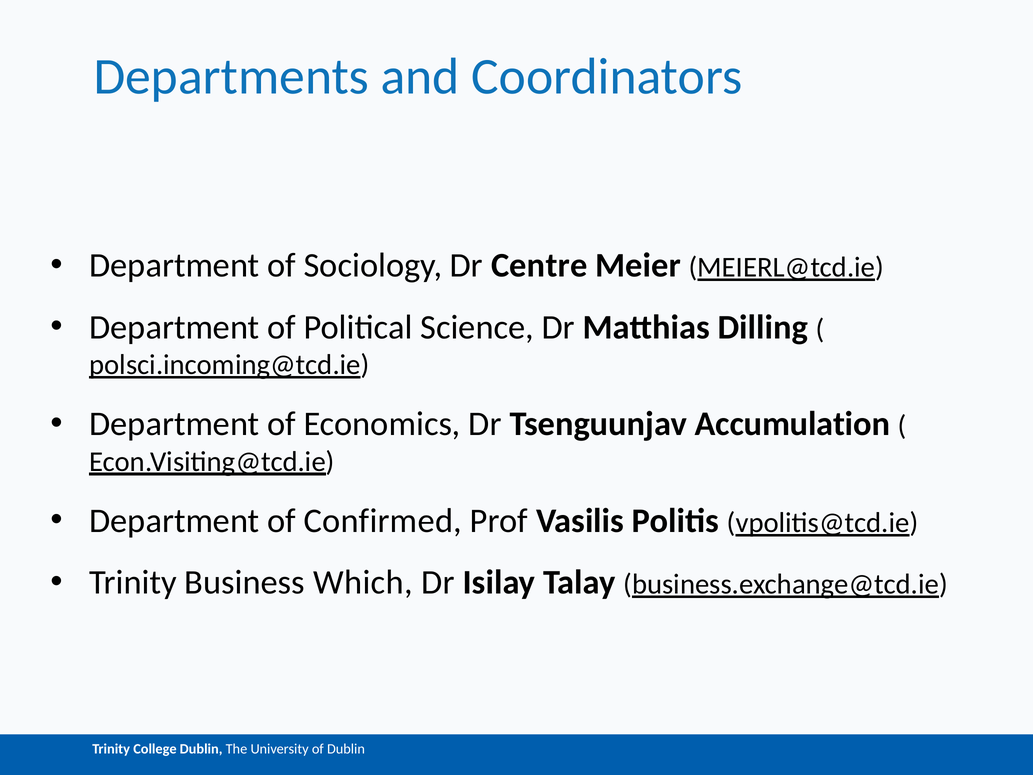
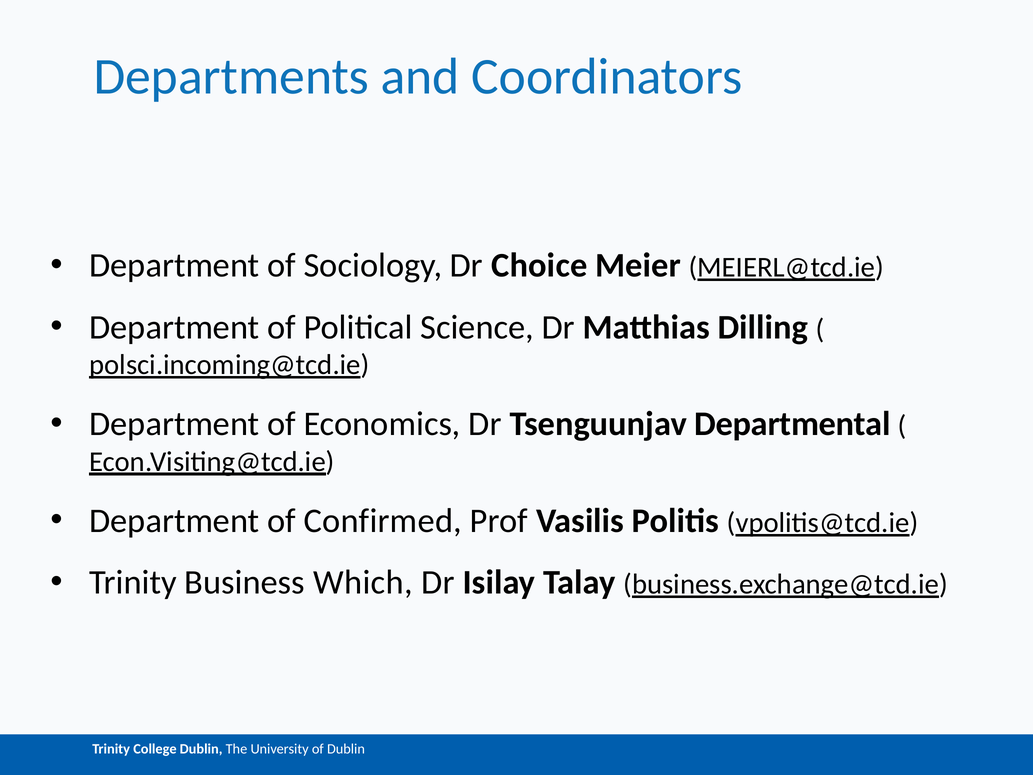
Centre: Centre -> Choice (539, 266)
Accumulation: Accumulation -> Departmental (792, 424)
